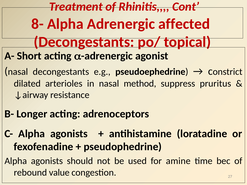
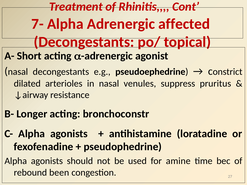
8-: 8- -> 7- (38, 24)
method: method -> venules (140, 84)
adrenoceptors: adrenoceptors -> bronchoconstr (116, 114)
value: value -> been (59, 173)
